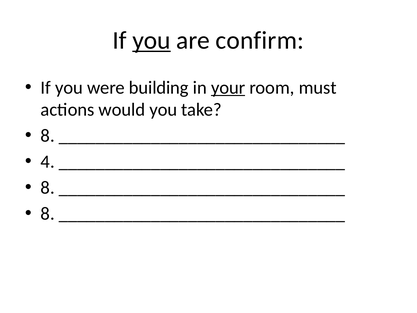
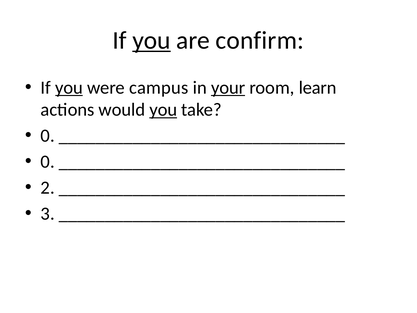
you underline: none -> present (69, 87)
building: building -> campus (159, 87)
must: must -> learn (318, 87)
you underline: none -> present (163, 110)
8: 8 -> 0 (48, 136)
4: 4 -> 0 (48, 162)
8: 8 -> 2 (48, 188)
8: 8 -> 3 (48, 214)
